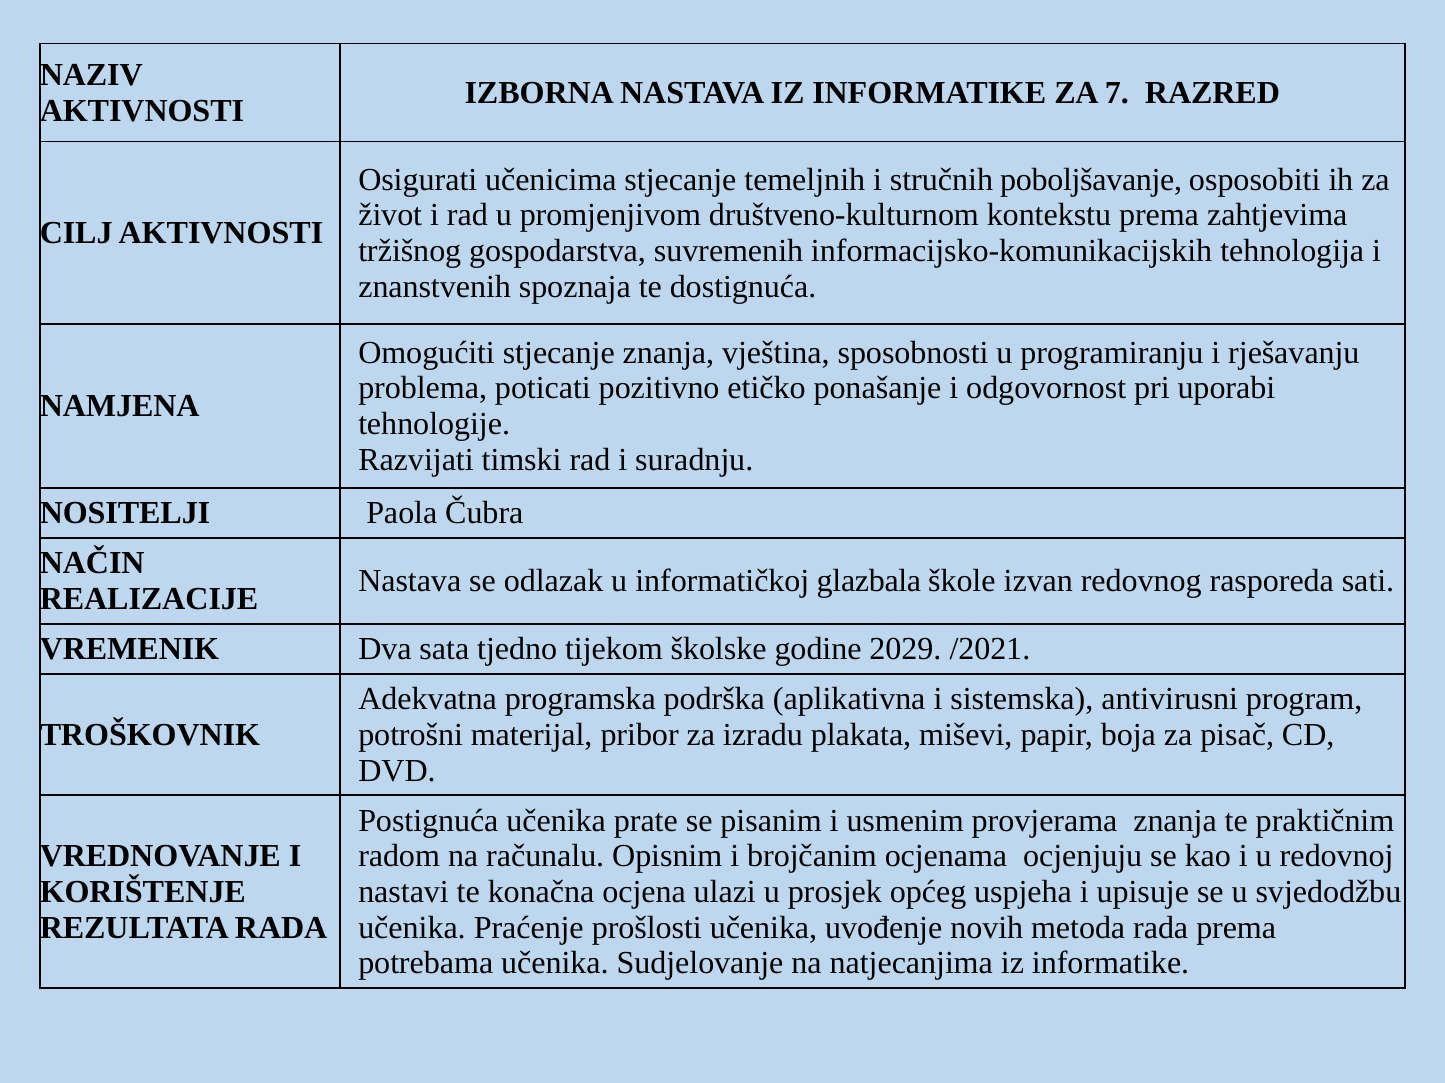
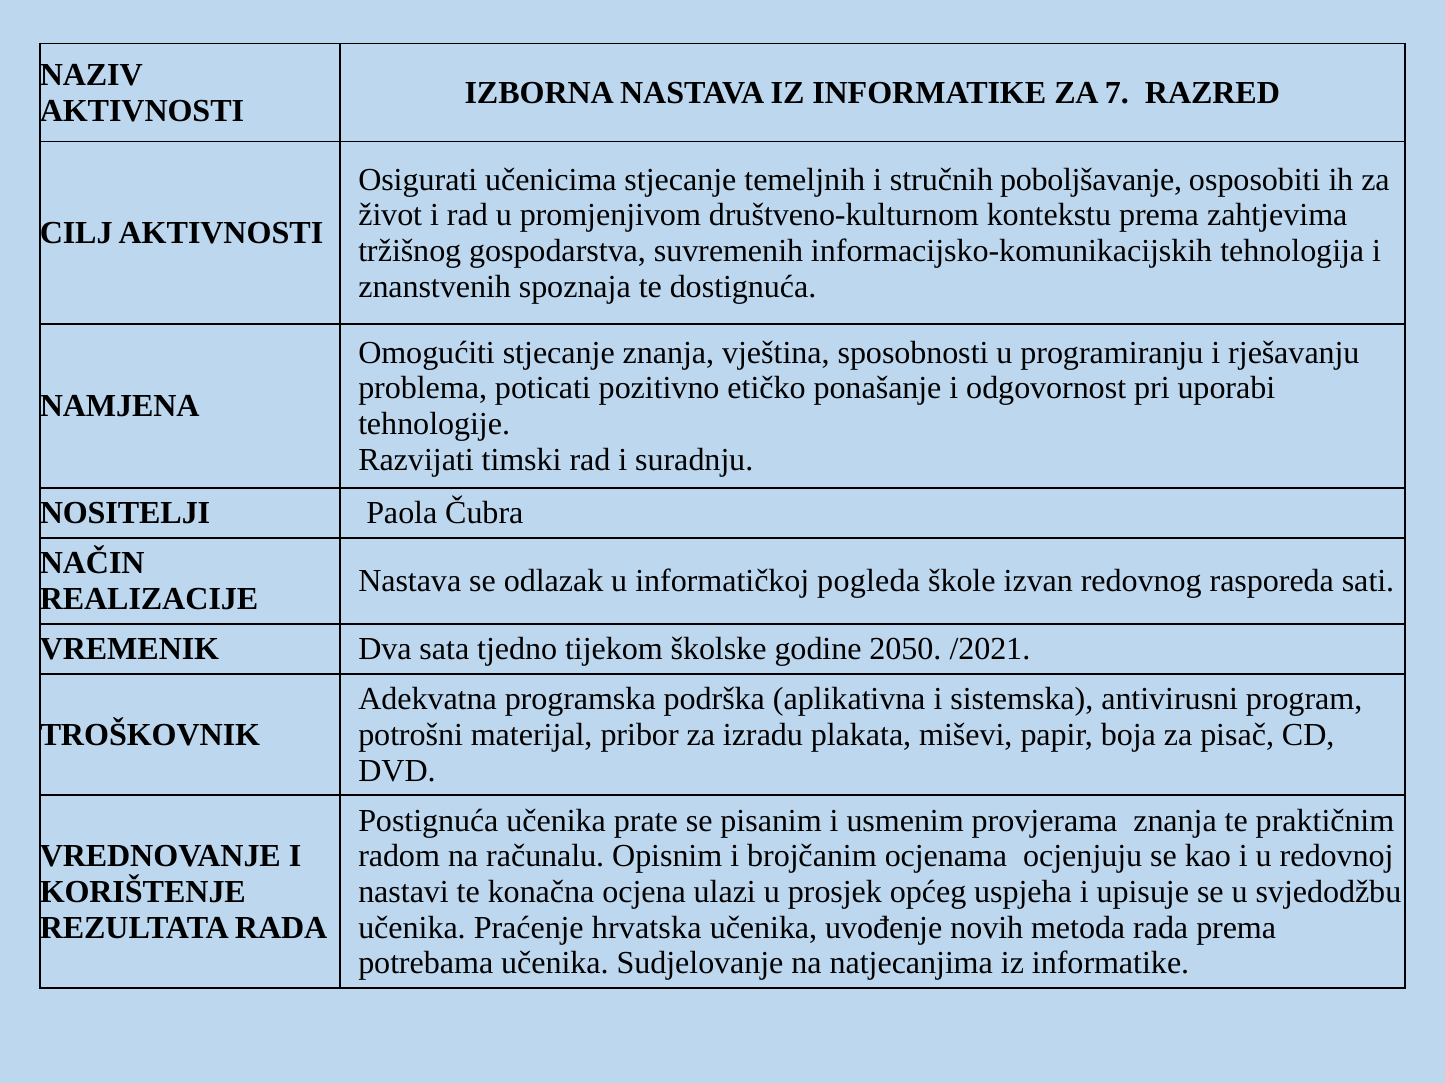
glazbala: glazbala -> pogleda (869, 581)
2029: 2029 -> 2050 (905, 649)
prošlosti: prošlosti -> hrvatska (647, 928)
